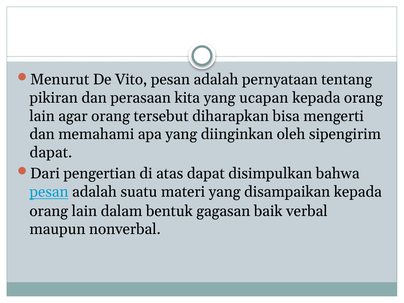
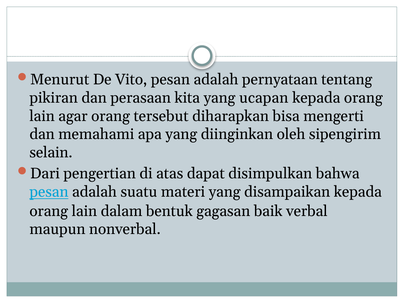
dapat: dapat -> selain (51, 152)
